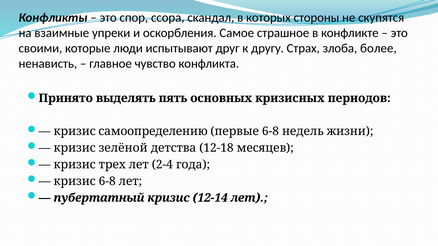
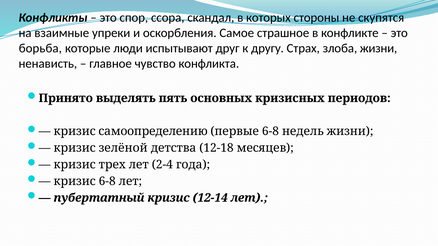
своими: своими -> борьба (40, 48)
злоба более: более -> жизни (379, 48)
